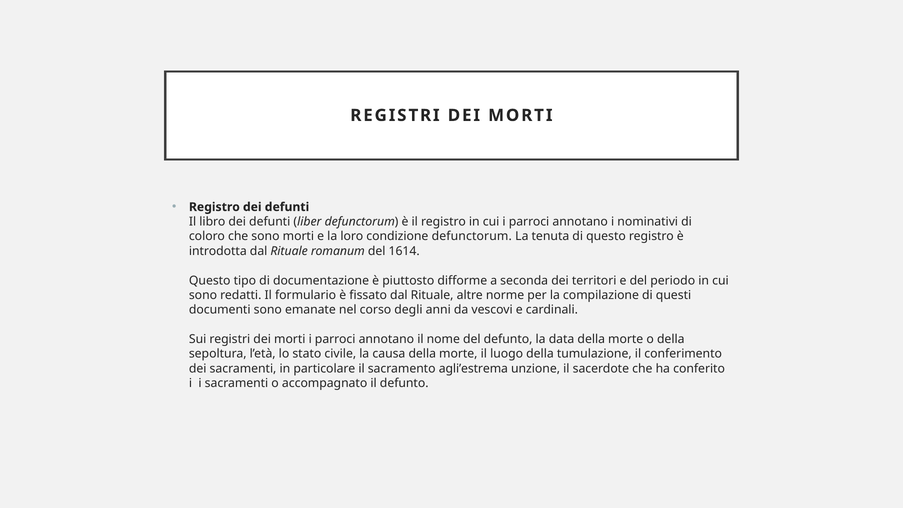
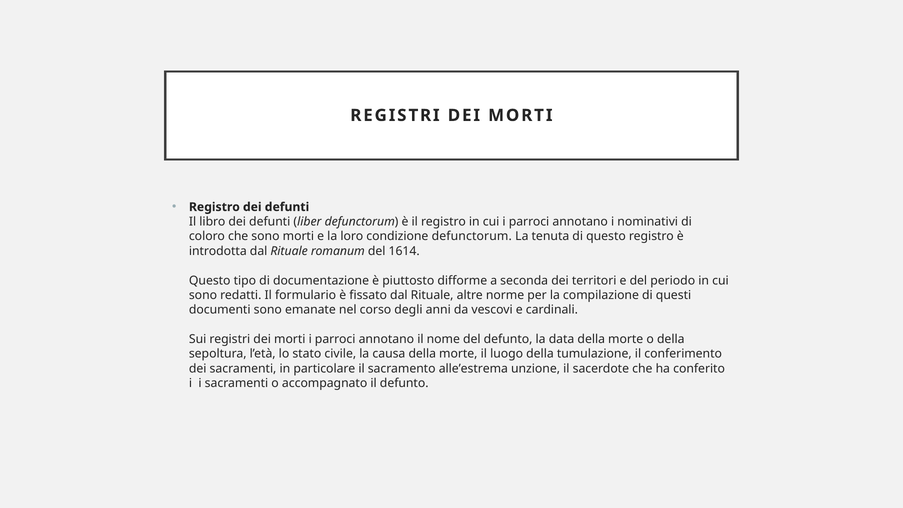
agli’estrema: agli’estrema -> alle’estrema (473, 369)
